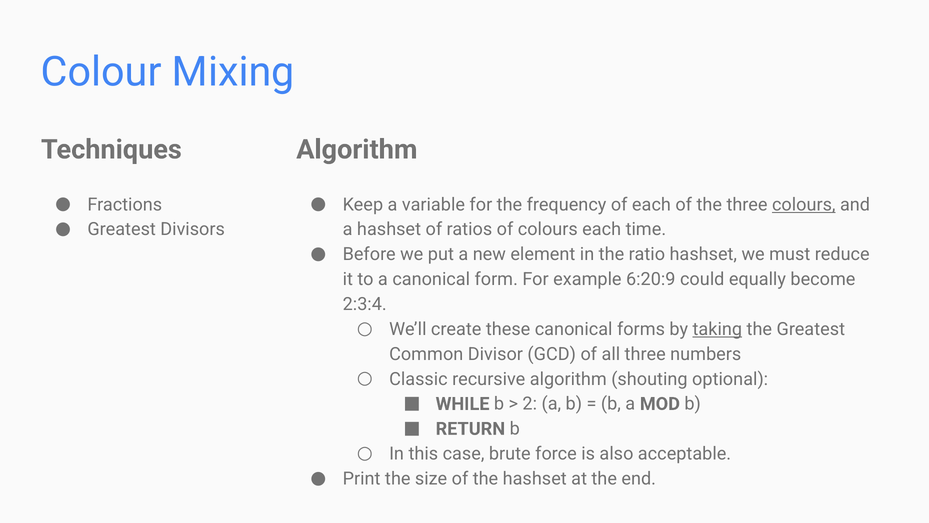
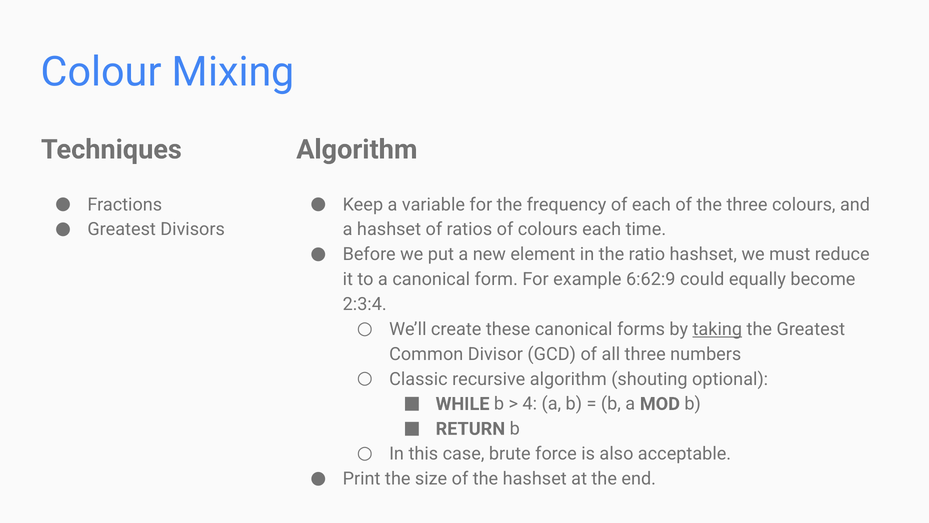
colours underline: present -> none (804, 204)
6:20:9: 6:20:9 -> 6:62:9 (651, 279)
2: 2 -> 4 (530, 404)
